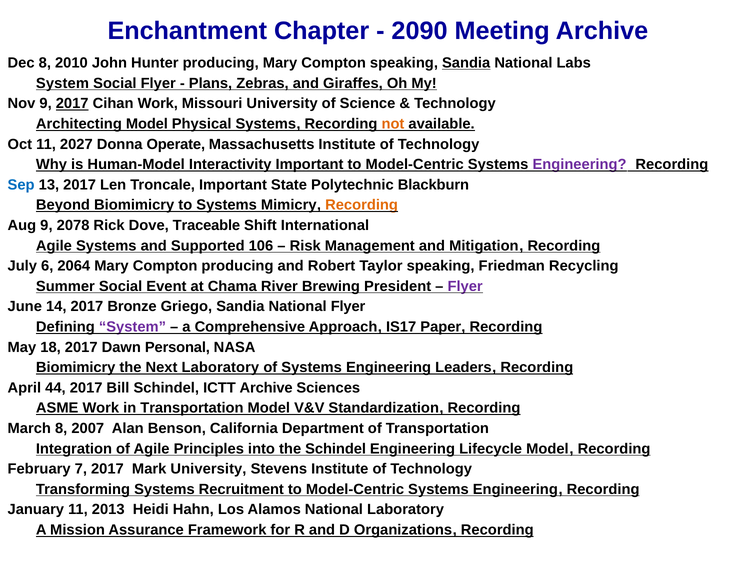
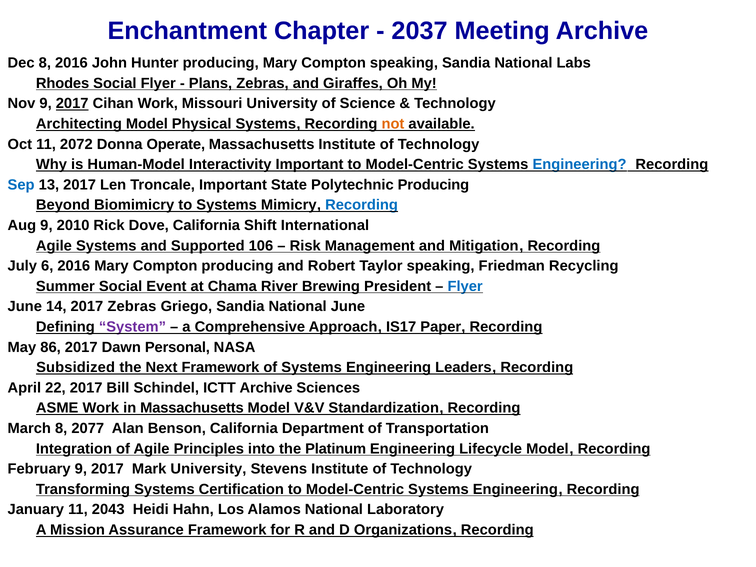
2090: 2090 -> 2037 (420, 31)
8 2010: 2010 -> 2016 (71, 63)
Sandia underline: present -> none (466, 63)
System: System -> Rhodes (63, 83)
2027: 2027 -> 2072 (76, 144)
Engineering colour: purple -> blue (580, 164)
Polytechnic Blackburn: Blackburn -> Producing (433, 185)
Recording colour: orange -> blue (362, 205)
2078: 2078 -> 2010 (73, 225)
Dove Traceable: Traceable -> California (206, 225)
6 2064: 2064 -> 2016 (74, 266)
Flyer colour: purple -> blue (465, 286)
2017 Bronze: Bronze -> Zebras (132, 307)
National Flyer: Flyer -> June (348, 307)
18: 18 -> 86 (51, 347)
Biomimicry: Biomimicry -> Subsidized (76, 367)
Next Laboratory: Laboratory -> Framework (220, 367)
44: 44 -> 22 (55, 388)
in Transportation: Transportation -> Massachusetts (192, 408)
2007: 2007 -> 2077 (88, 428)
the Schindel: Schindel -> Platinum (336, 449)
February 7: 7 -> 9 (81, 469)
Recruitment: Recruitment -> Certification (241, 489)
2013: 2013 -> 2043 (108, 510)
